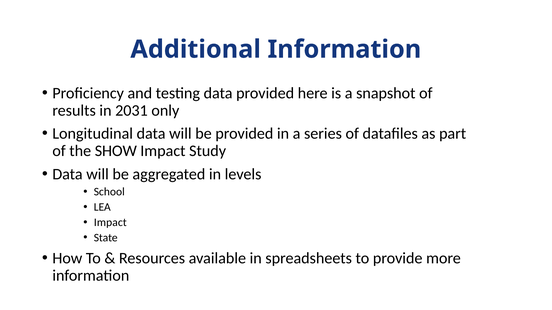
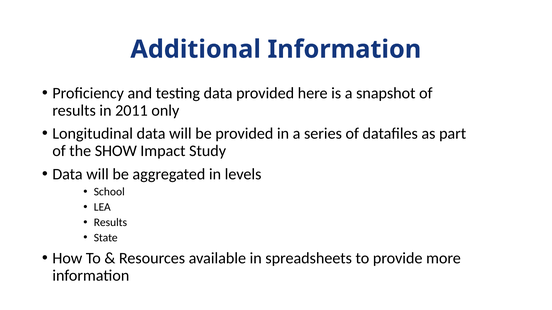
2031: 2031 -> 2011 (131, 111)
Impact: Impact -> Results (110, 223)
